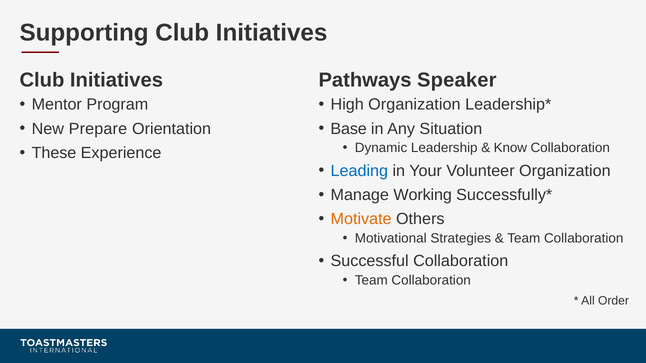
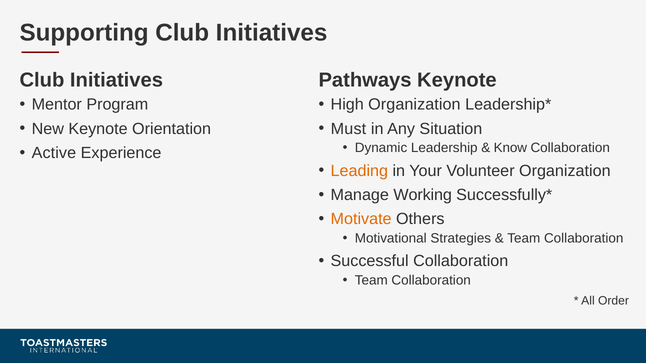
Pathways Speaker: Speaker -> Keynote (457, 80)
New Prepare: Prepare -> Keynote (98, 129)
Base: Base -> Must (348, 129)
These: These -> Active (54, 153)
Leading colour: blue -> orange (359, 171)
